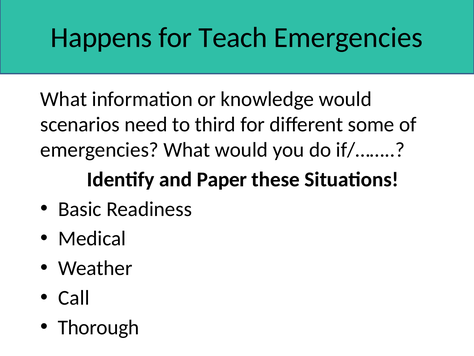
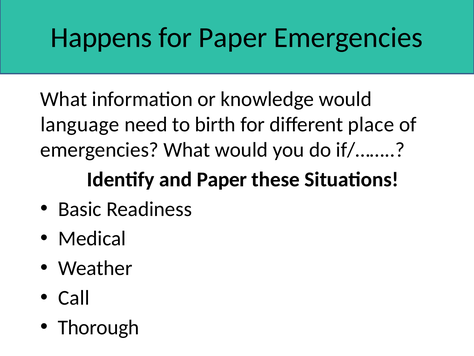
for Teach: Teach -> Paper (233, 38)
scenarios: scenarios -> language (80, 124)
third: third -> birth (215, 124)
some: some -> place (371, 124)
